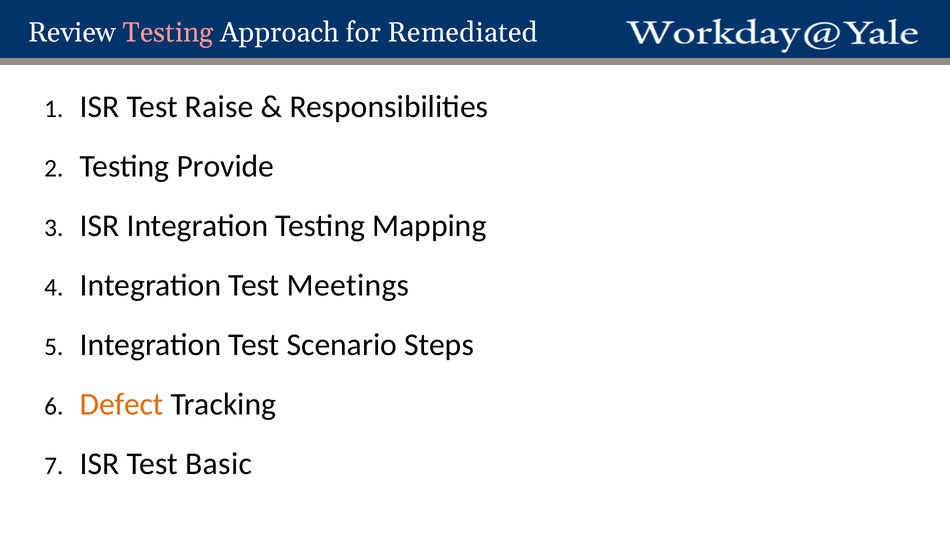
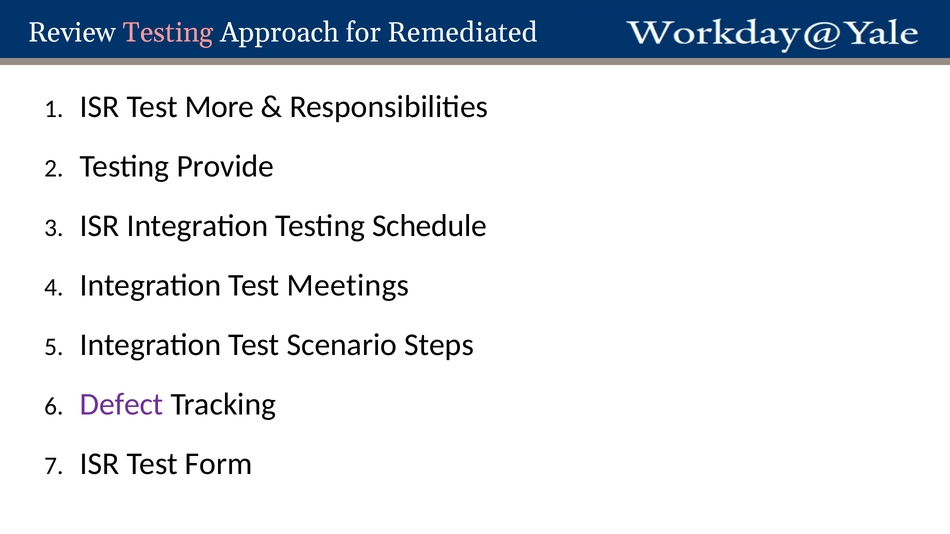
Raise: Raise -> More (219, 107)
Mapping: Mapping -> Schedule (429, 226)
Defect colour: orange -> purple (122, 405)
Basic: Basic -> Form (219, 464)
